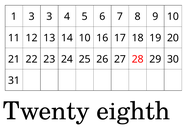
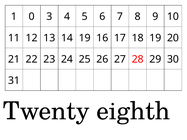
1 3: 3 -> 0 (32, 17)
14 10: 10 -> 19 (85, 38)
